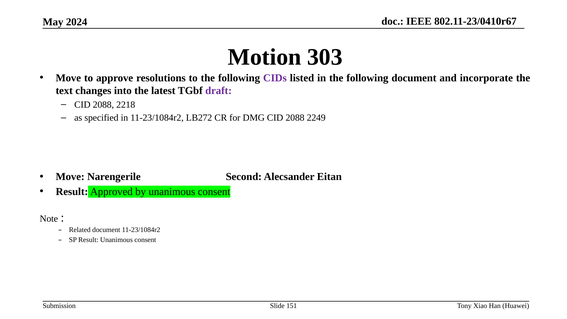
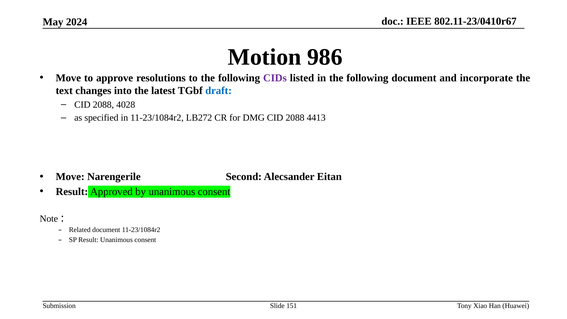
303: 303 -> 986 (325, 57)
draft colour: purple -> blue (219, 91)
2218: 2218 -> 4028 (126, 105)
2249: 2249 -> 4413 (316, 118)
